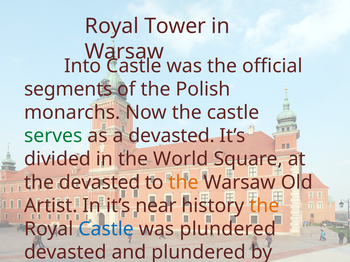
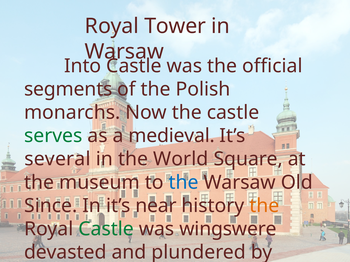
a devasted: devasted -> medieval (172, 136)
divided: divided -> several (57, 159)
the devasted: devasted -> museum (99, 183)
the colour: orange -> blue (184, 183)
Artist: Artist -> Since (51, 206)
Castle colour: blue -> green (106, 229)
was plundered: plundered -> wingswere (228, 229)
